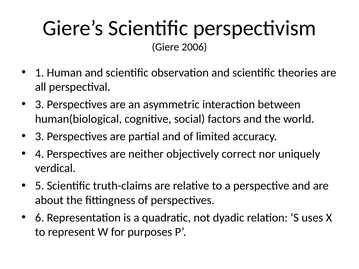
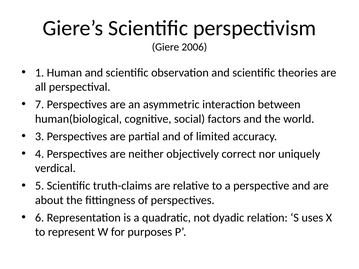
3: 3 -> 7 (40, 105)
